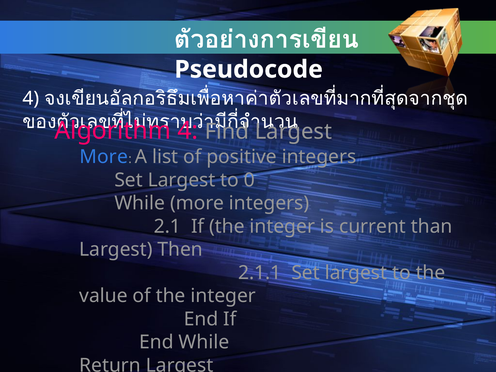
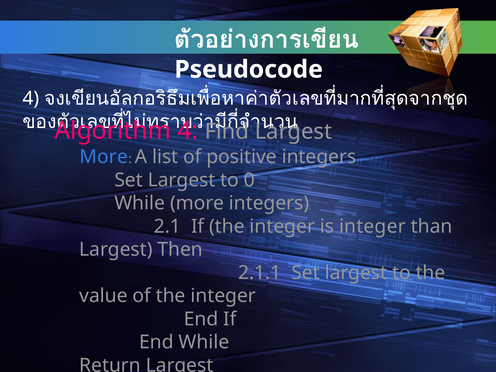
is current: current -> integer (372, 226)
